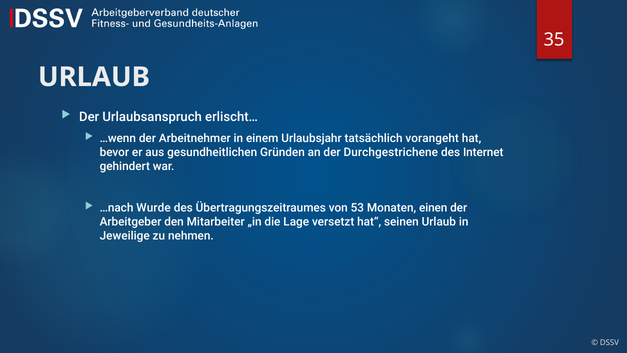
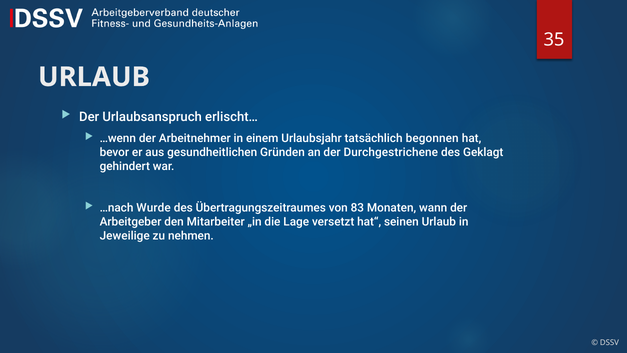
vorangeht: vorangeht -> begonnen (432, 138)
Internet: Internet -> Geklagt (483, 152)
53: 53 -> 83 (357, 208)
einen: einen -> wann (433, 208)
